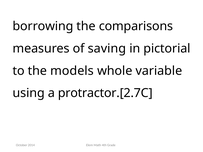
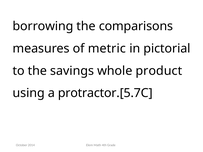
saving: saving -> metric (107, 49)
models: models -> savings (72, 71)
variable: variable -> product (159, 71)
protractor.[2.7C: protractor.[2.7C -> protractor.[5.7C (105, 93)
